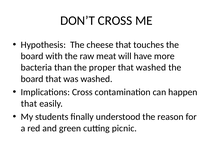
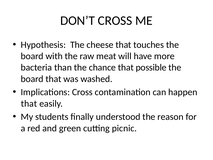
proper: proper -> chance (102, 67)
that washed: washed -> possible (151, 67)
